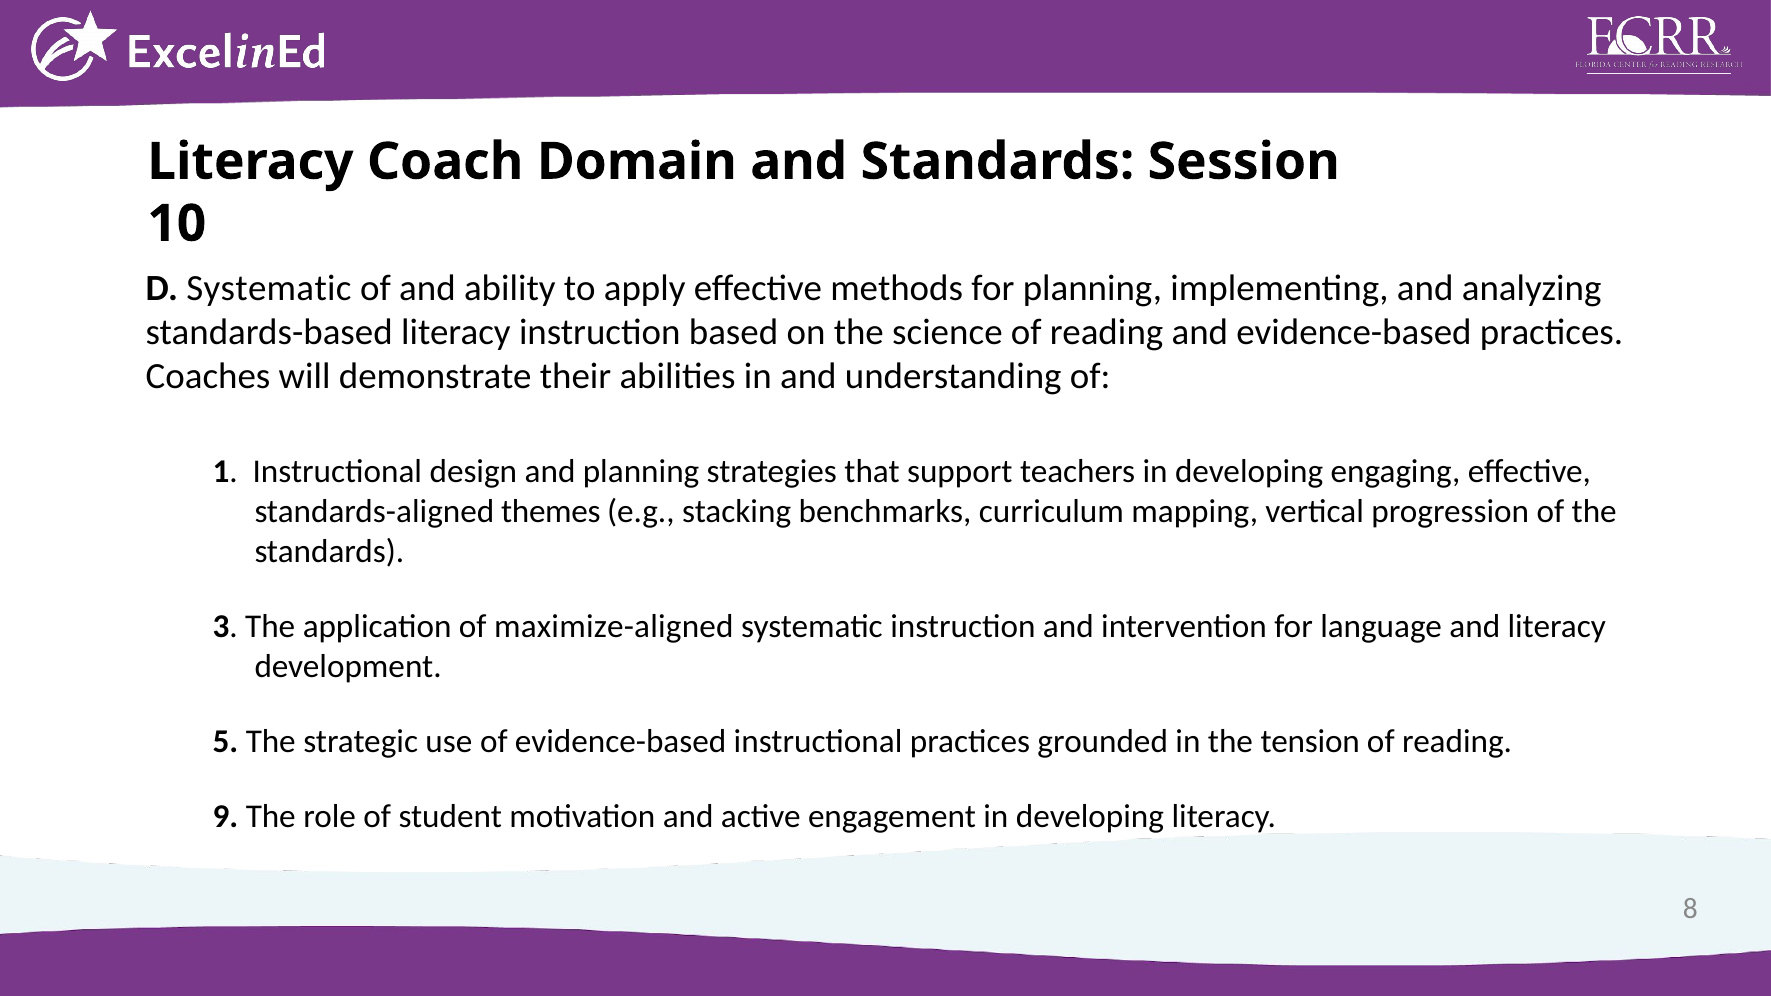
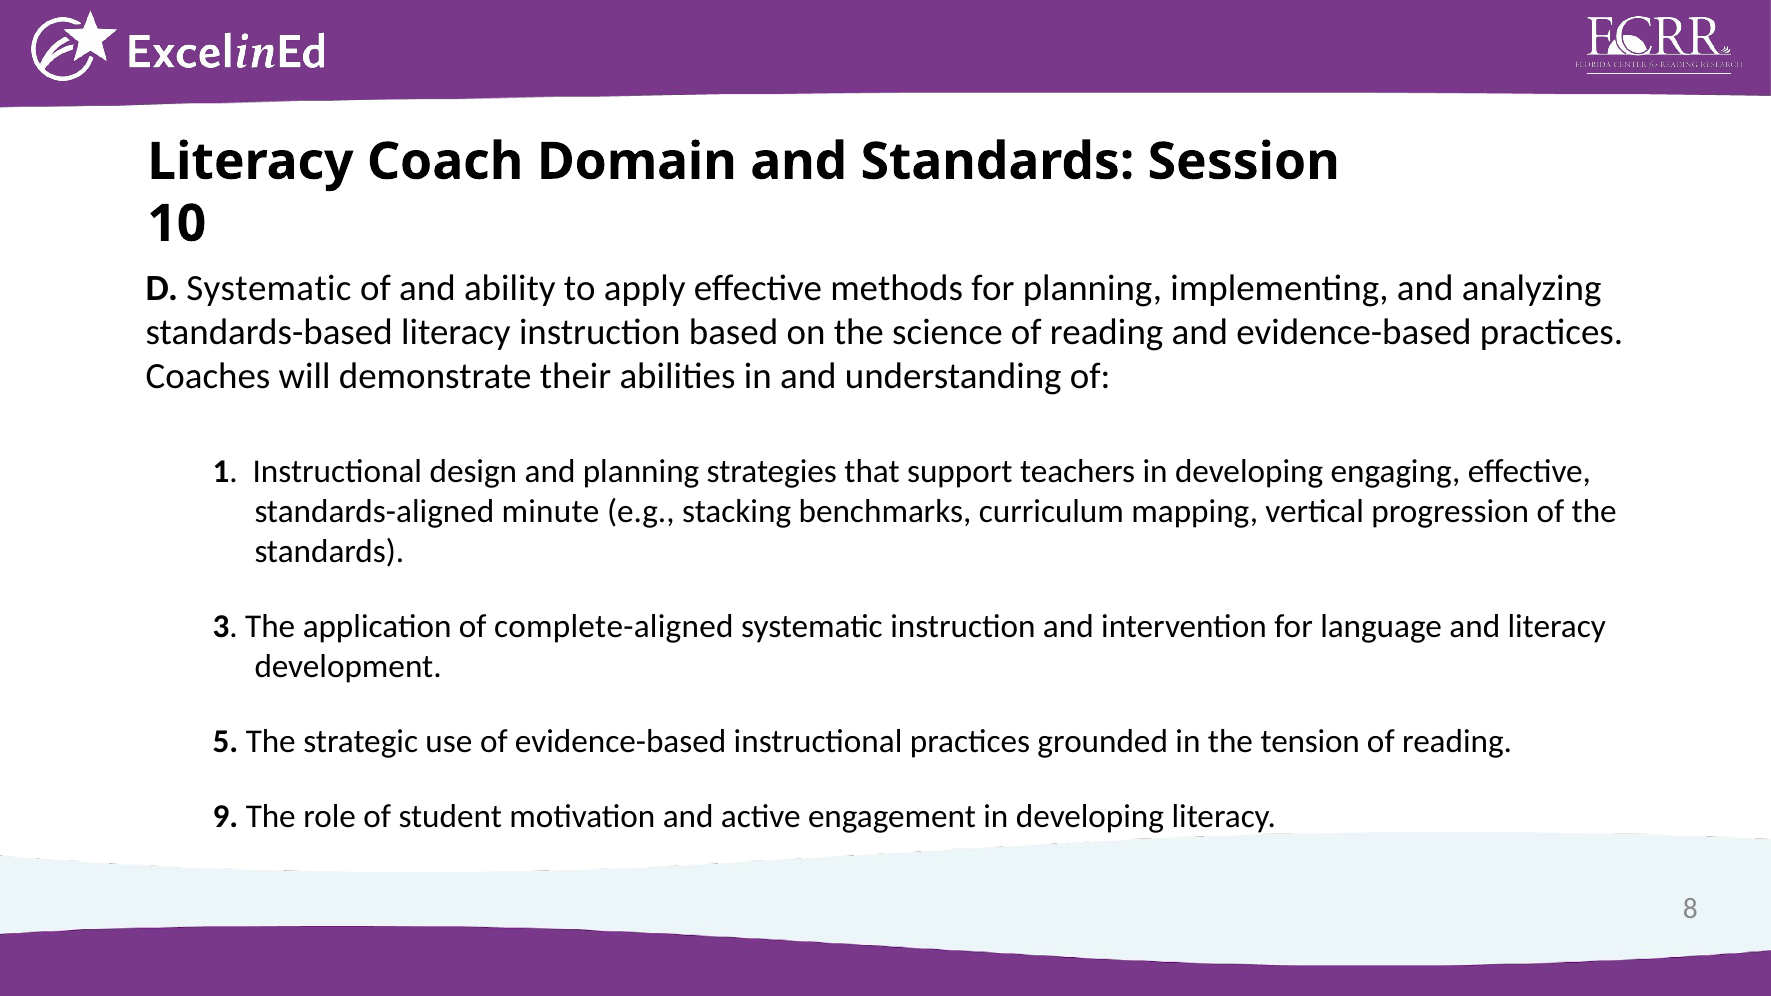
themes: themes -> minute (551, 512)
maximize-aligned: maximize-aligned -> complete-aligned (614, 627)
